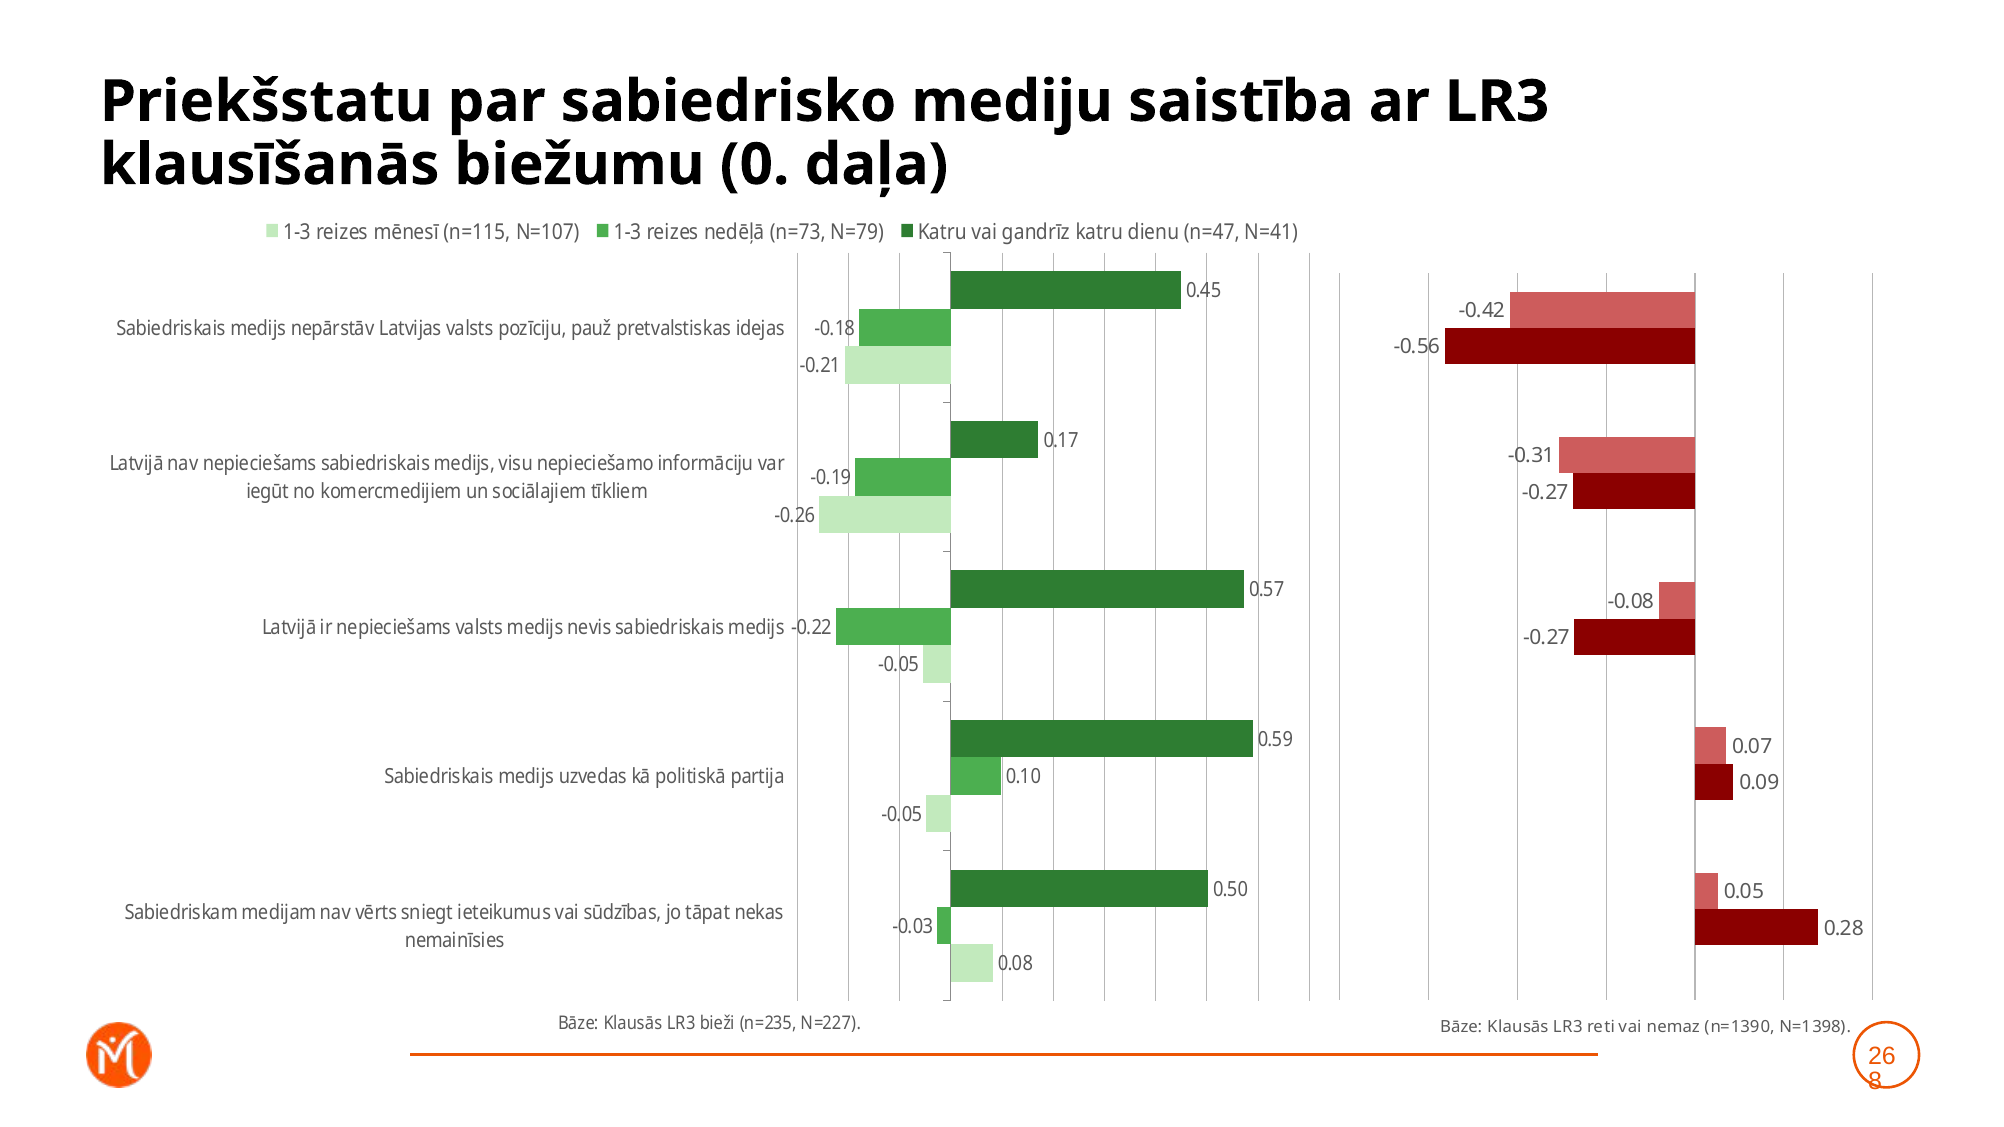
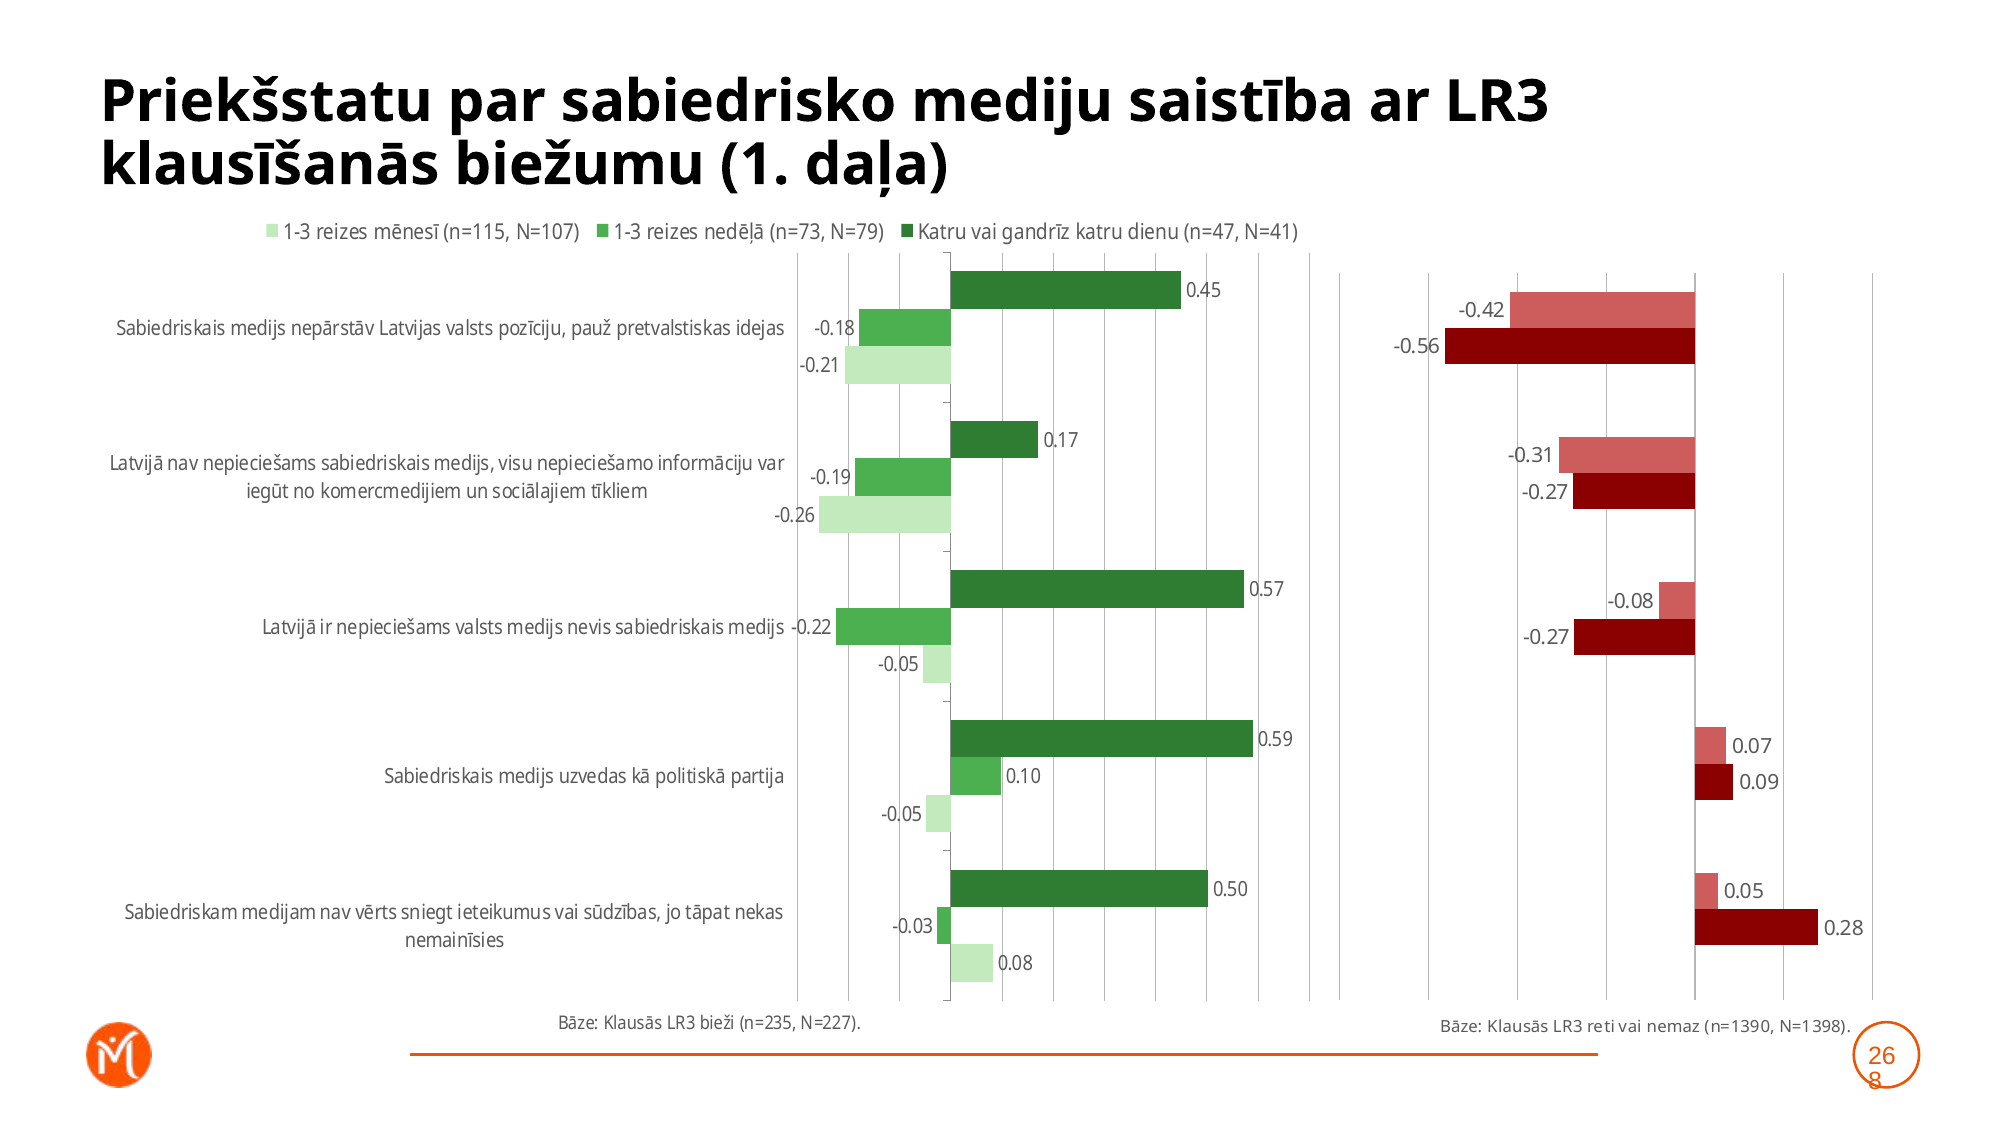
0: 0 -> 1 (755, 165)
